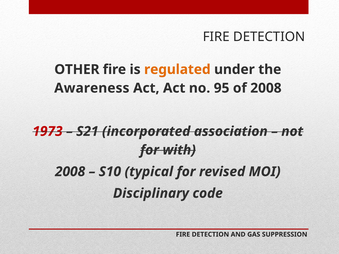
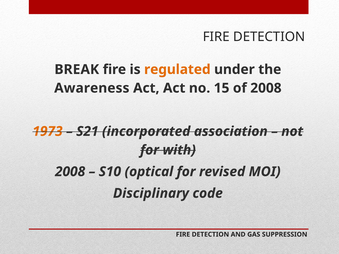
OTHER: OTHER -> BREAK (77, 70)
95: 95 -> 15 (222, 88)
1973 colour: red -> orange (48, 131)
typical: typical -> optical (149, 172)
